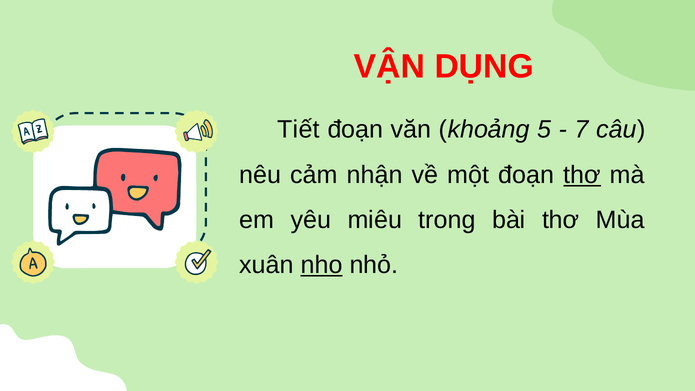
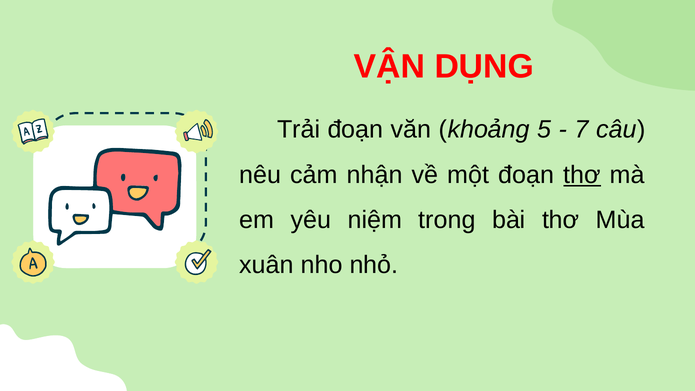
Tiết: Tiết -> Trải (299, 130)
miêu: miêu -> niệm (375, 220)
nho underline: present -> none (322, 265)
